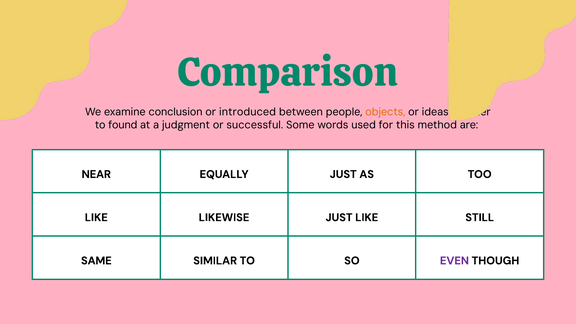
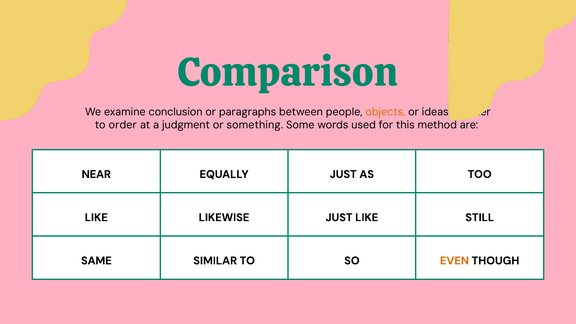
introduced: introduced -> paragraphs (248, 112)
to found: found -> order (123, 125)
successful: successful -> something (255, 125)
EVEN colour: purple -> orange (454, 261)
